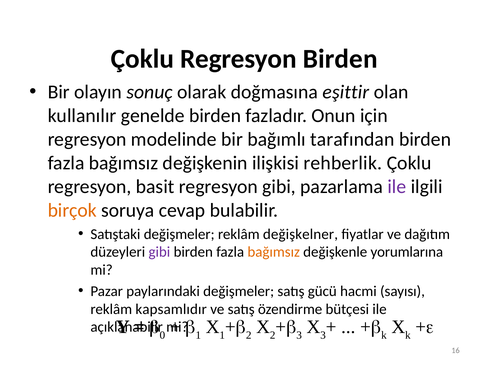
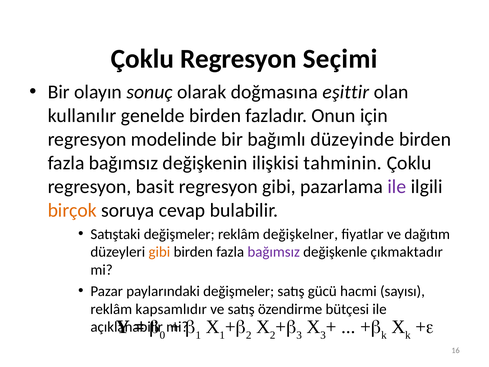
Regresyon Birden: Birden -> Seçimi (340, 59)
tarafından: tarafından -> düzeyinde (352, 139)
rehberlik: rehberlik -> tahminin (343, 163)
gibi colour: purple -> orange (159, 252)
bağımsız colour: orange -> purple (274, 252)
yorumlarına: yorumlarına -> çıkmaktadır (407, 252)
